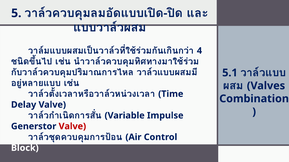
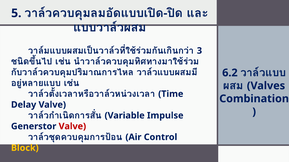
4: 4 -> 3 (199, 51)
5.1: 5.1 -> 6.2 (230, 73)
Block colour: white -> yellow (25, 148)
